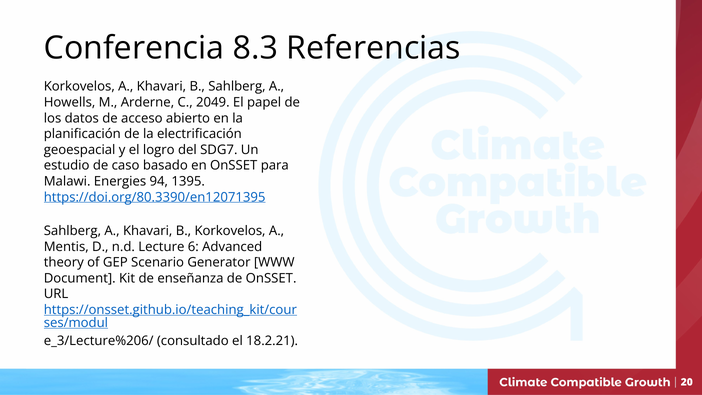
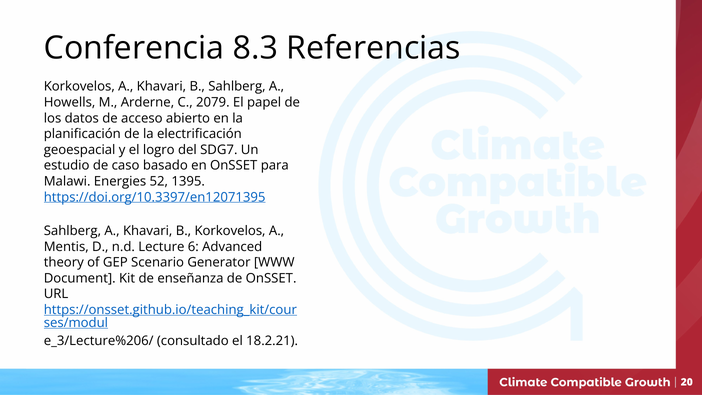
2049: 2049 -> 2079 (213, 102)
94: 94 -> 52 (159, 181)
https://doi.org/80.3390/en12071395: https://doi.org/80.3390/en12071395 -> https://doi.org/10.3397/en12071395 (155, 197)
